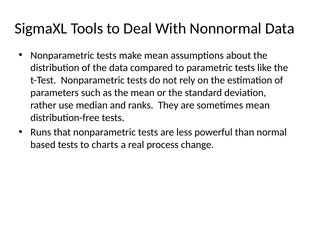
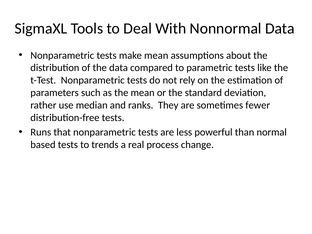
sometimes mean: mean -> fewer (258, 105)
charts: charts -> trends (105, 145)
